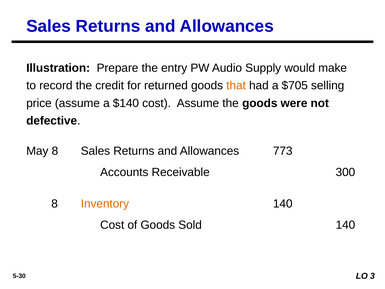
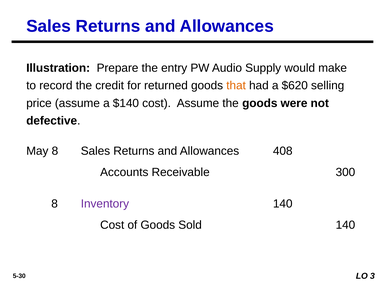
$705: $705 -> $620 (295, 85)
773: 773 -> 408 (283, 151)
Inventory colour: orange -> purple (105, 204)
